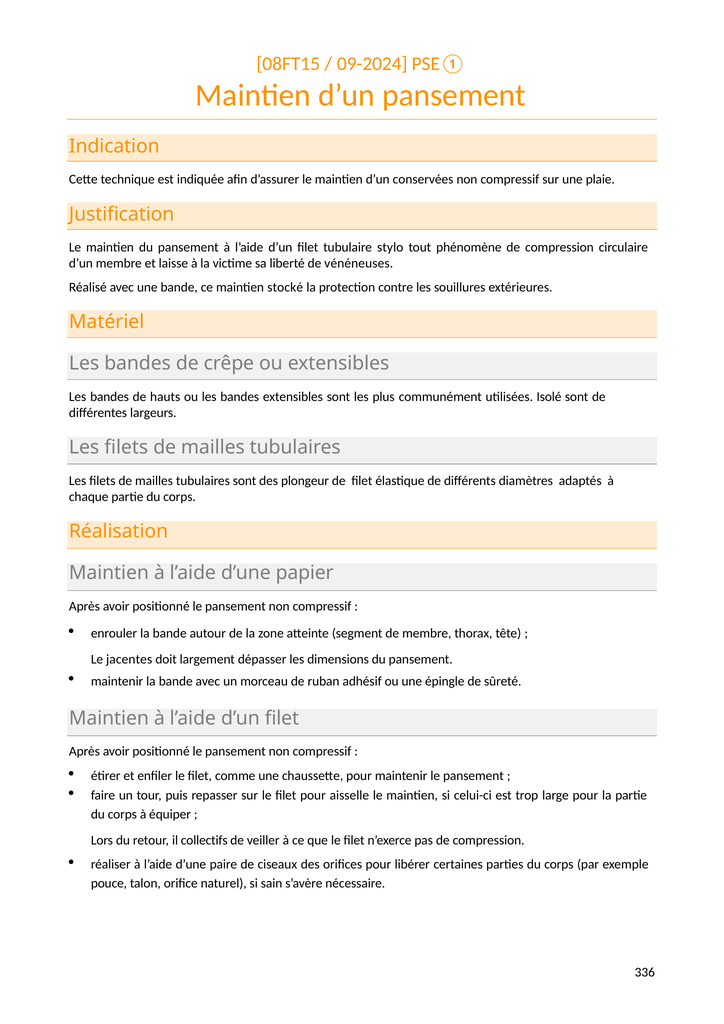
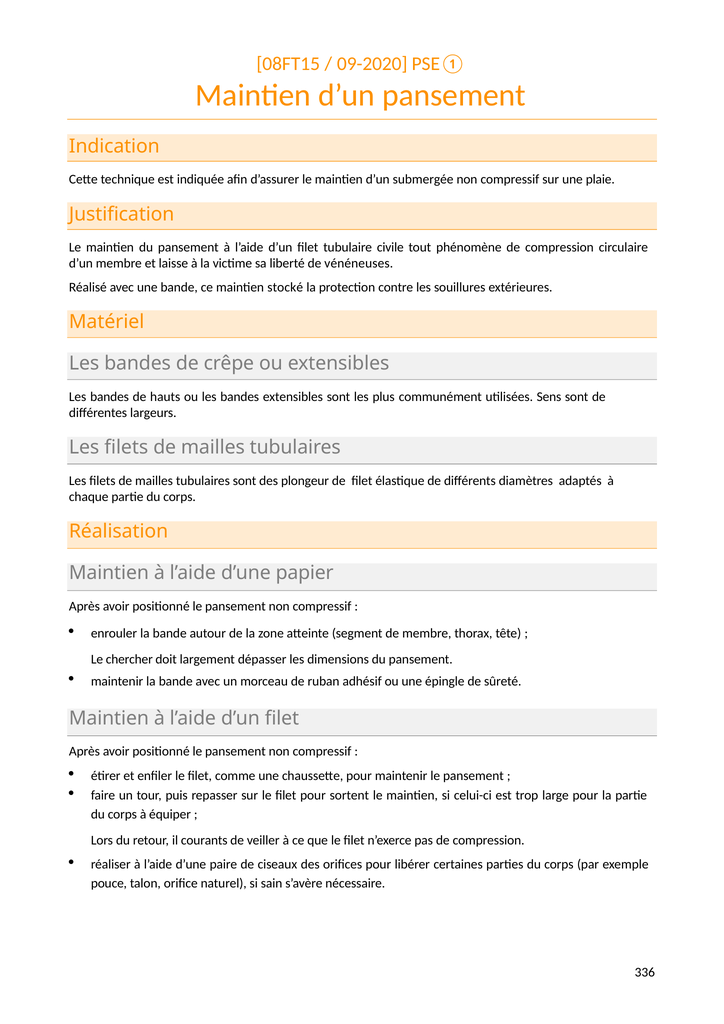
09-2024: 09-2024 -> 09-2020 (372, 64)
conservées: conservées -> submergée (423, 180)
stylo: stylo -> civile (390, 248)
Isolé: Isolé -> Sens (549, 397)
jacentes: jacentes -> chercher (129, 660)
aisselle: aisselle -> sortent (349, 796)
collectifs: collectifs -> courants (204, 841)
